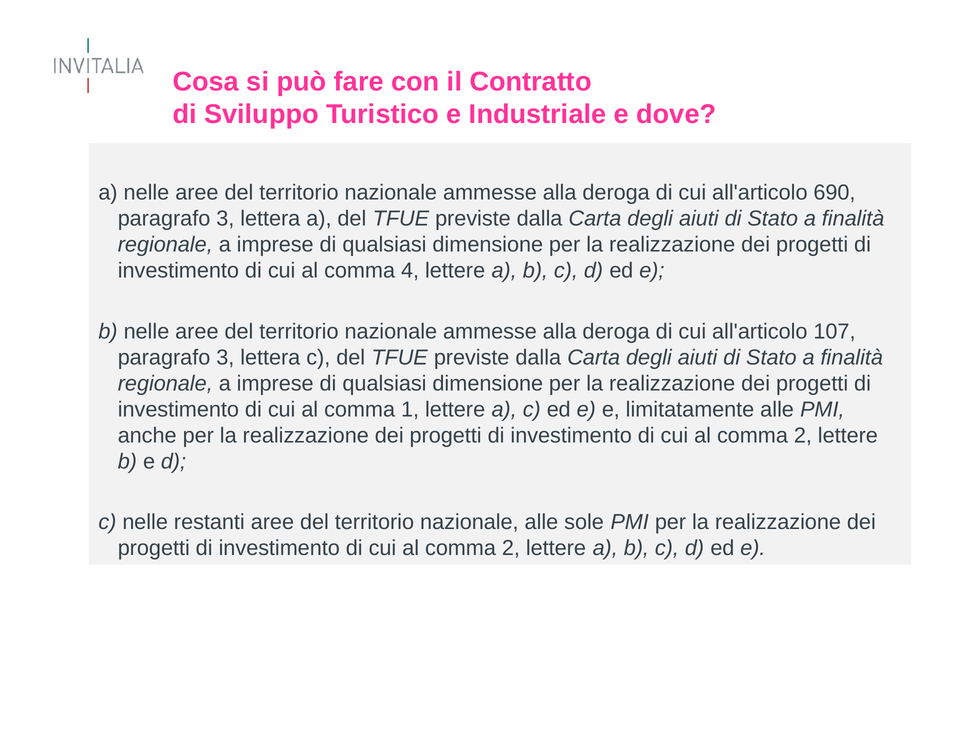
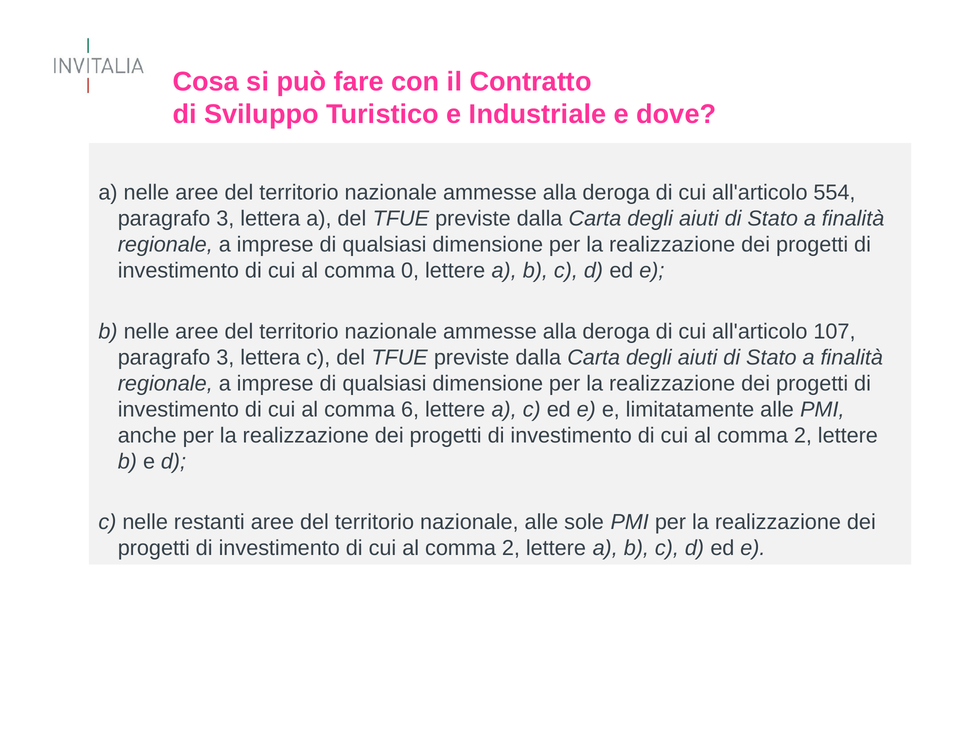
690: 690 -> 554 (834, 193)
4: 4 -> 0 (410, 271)
1: 1 -> 6 (410, 410)
